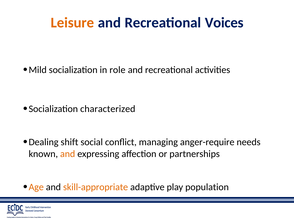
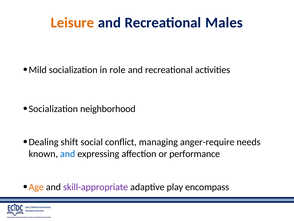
Voices: Voices -> Males (224, 23)
characterized: characterized -> neighborhood (108, 109)
and colour: orange -> blue (68, 154)
partnerships: partnerships -> performance (195, 154)
skill-appropriate colour: orange -> purple (96, 187)
population: population -> encompass (207, 187)
